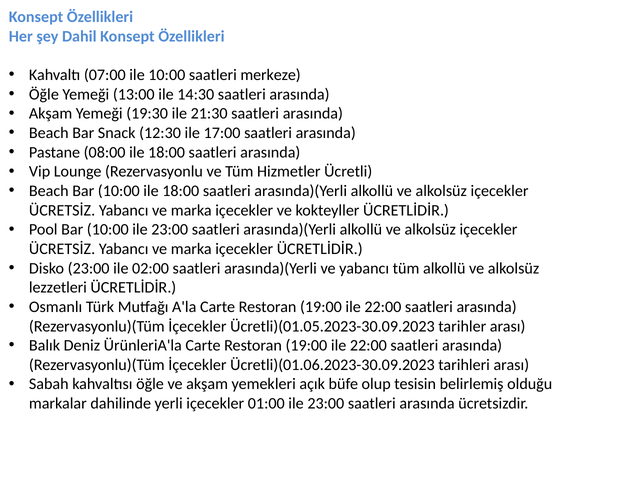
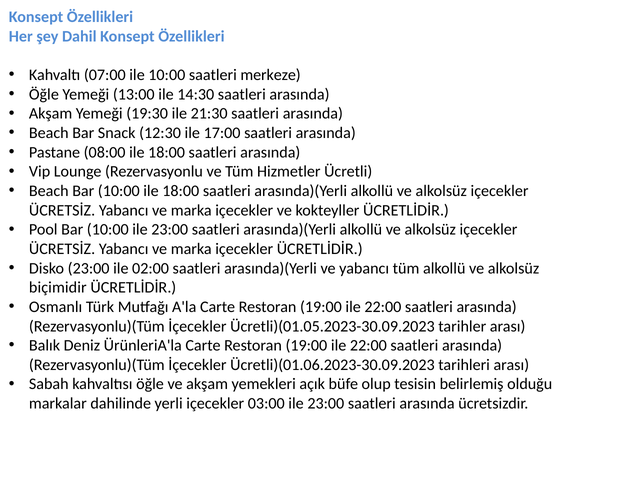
lezzetleri: lezzetleri -> biçimidir (58, 288)
01:00: 01:00 -> 03:00 (266, 403)
